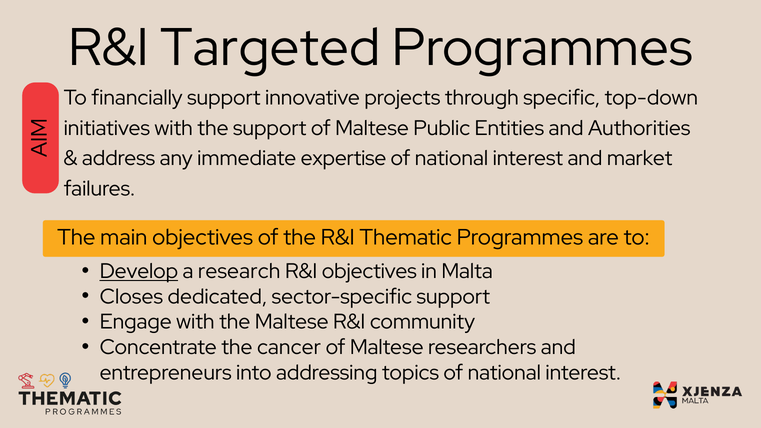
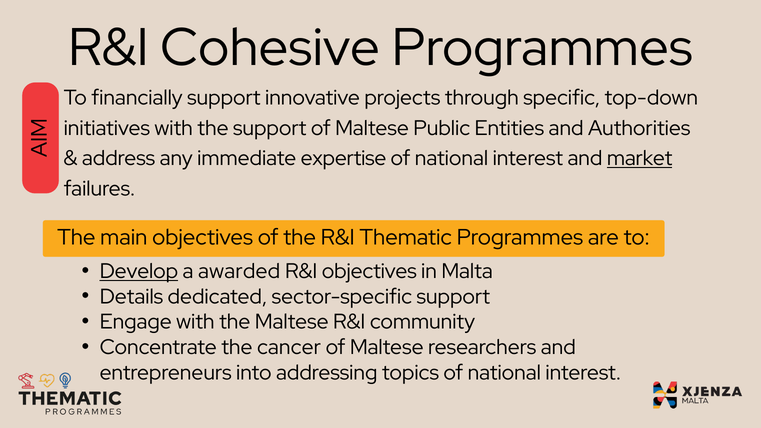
Targeted: Targeted -> Cohesive (270, 48)
market underline: none -> present (640, 158)
research: research -> awarded (239, 271)
Closes: Closes -> Details (131, 297)
